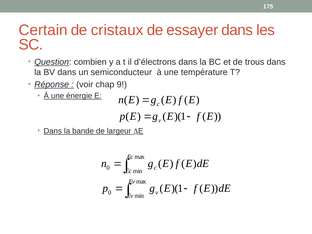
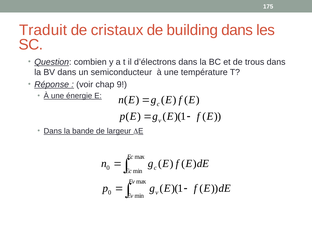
Certain: Certain -> Traduit (43, 30)
essayer: essayer -> building (192, 30)
